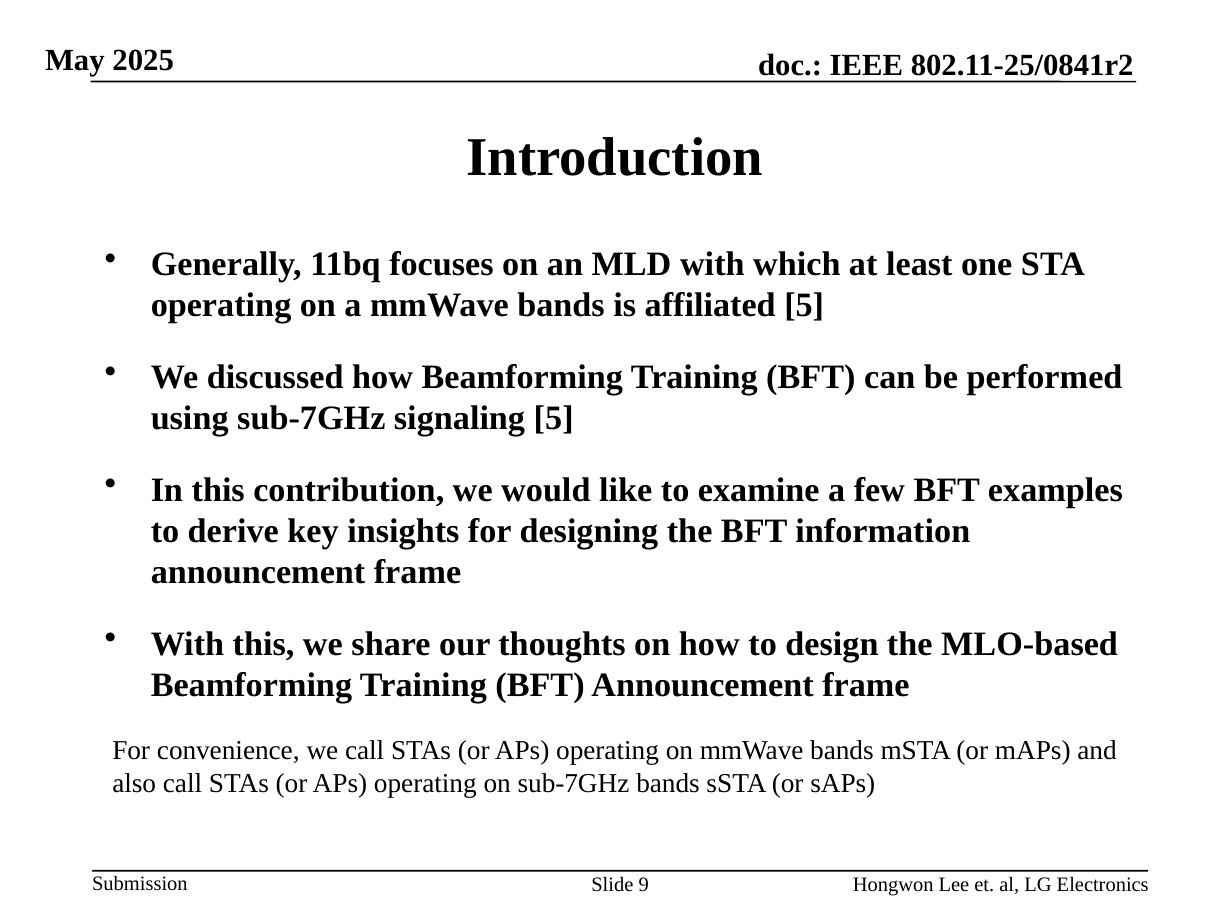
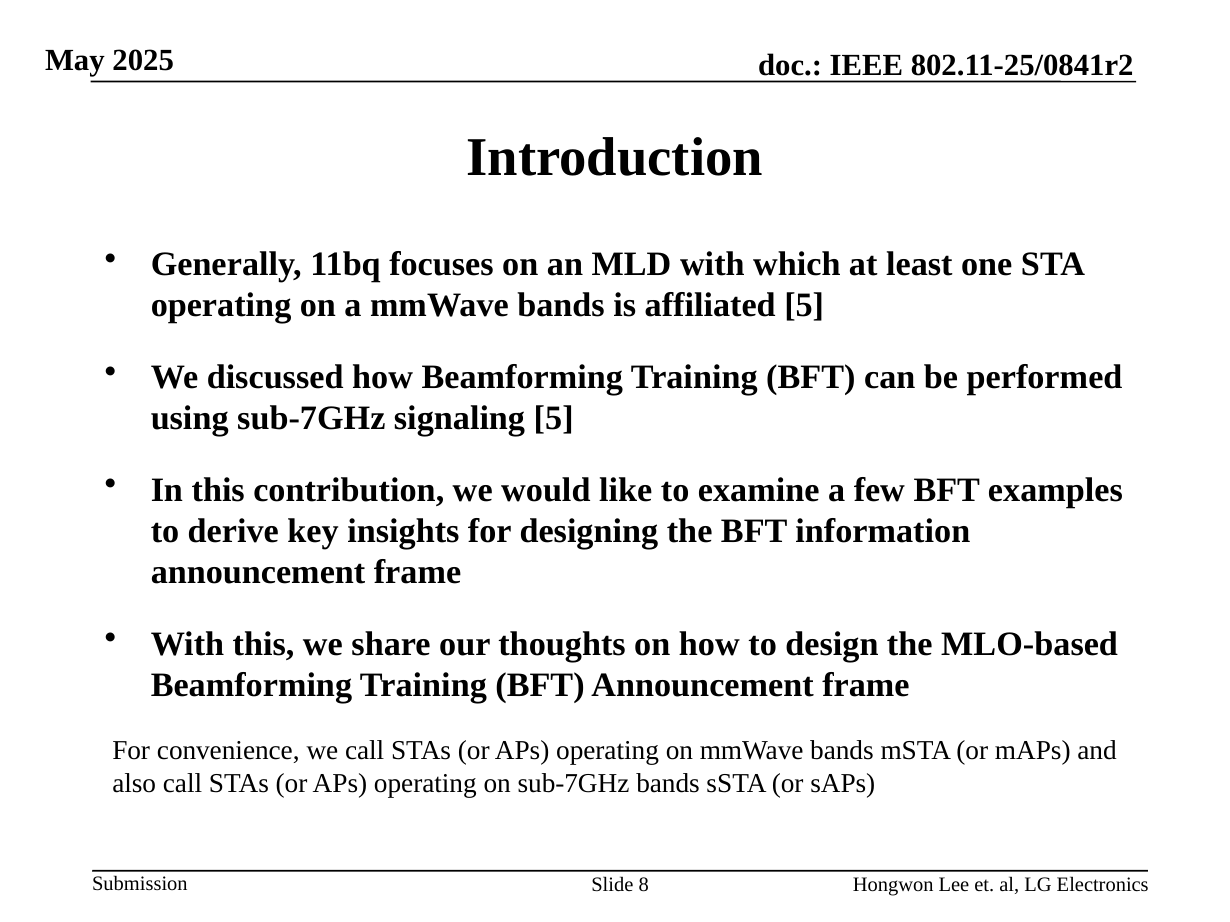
9: 9 -> 8 (644, 885)
